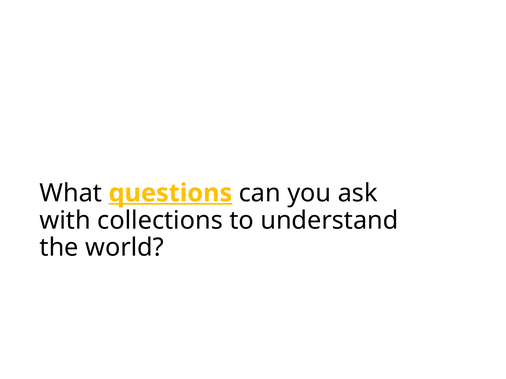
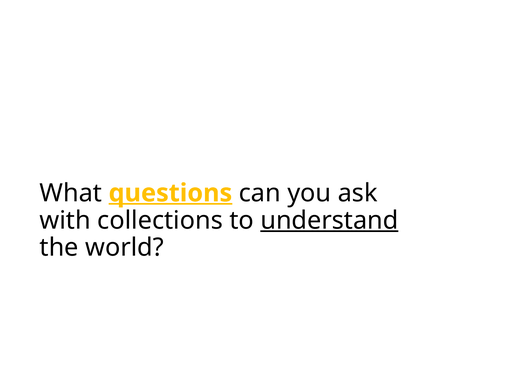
understand underline: none -> present (329, 221)
